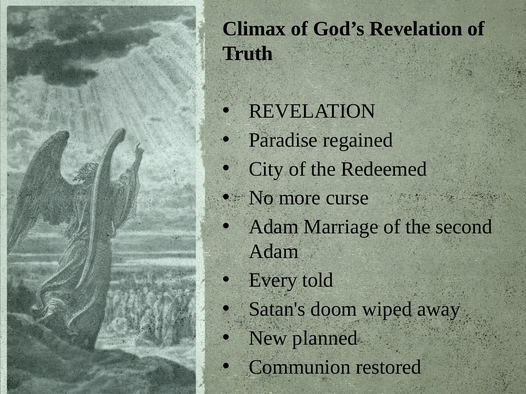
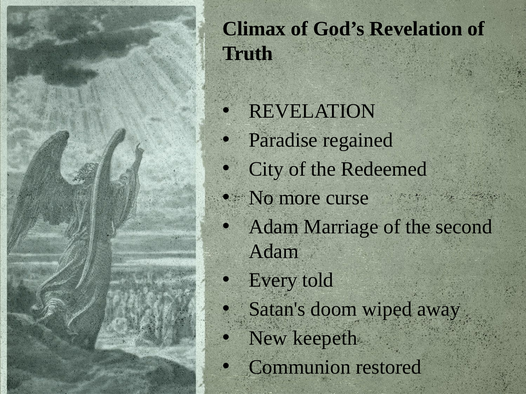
planned: planned -> keepeth (325, 339)
